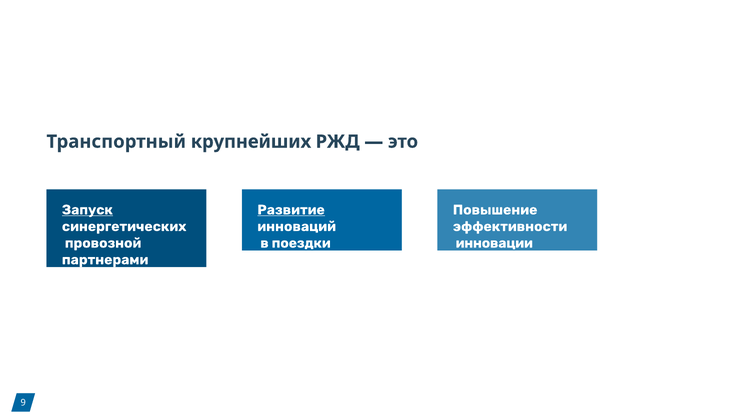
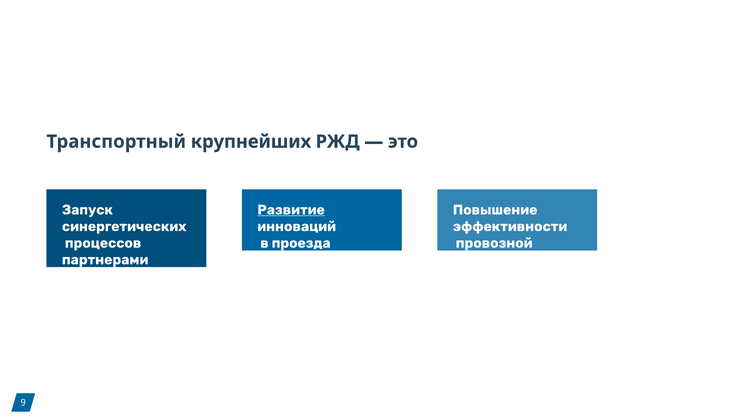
Запуск underline: present -> none (87, 210)
провозной: провозной -> процессов (103, 243)
поездки: поездки -> проезда (301, 243)
инновации: инновации -> провозной (494, 243)
